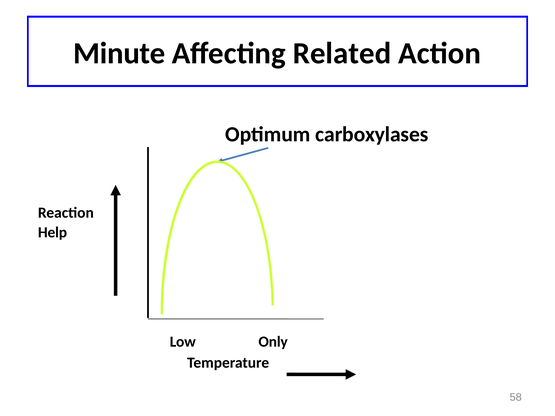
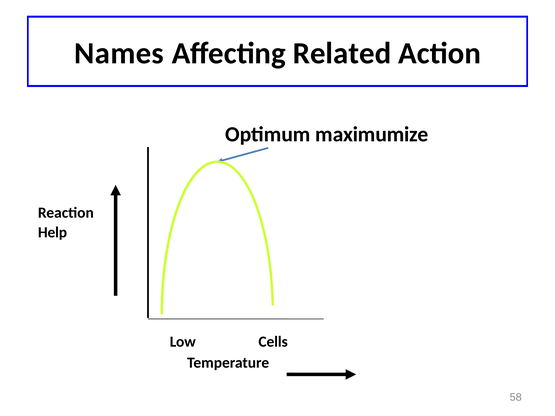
Minute: Minute -> Names (119, 53)
carboxylases: carboxylases -> maximumize (372, 135)
Only: Only -> Cells (273, 342)
